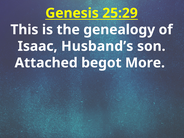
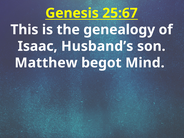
25:29: 25:29 -> 25:67 (120, 13)
Attached: Attached -> Matthew (46, 63)
More: More -> Mind (145, 63)
